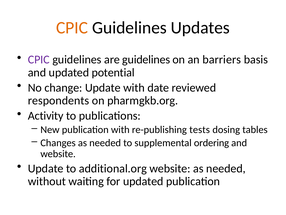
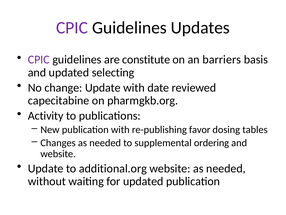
CPIC colour: orange -> purple (72, 28)
are guidelines: guidelines -> constitute (146, 59)
potential: potential -> selecting (113, 72)
respondents: respondents -> capecitabine (59, 100)
tests: tests -> favor (200, 129)
